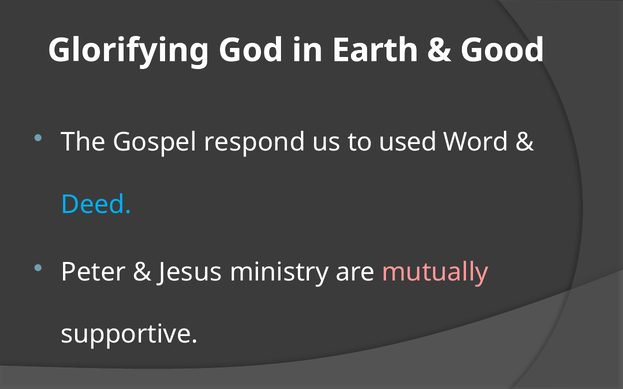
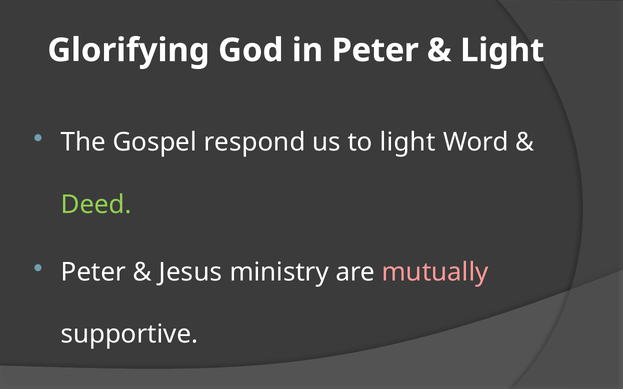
in Earth: Earth -> Peter (375, 50)
Good: Good -> Light (502, 50)
to used: used -> light (408, 142)
Deed colour: light blue -> light green (96, 205)
